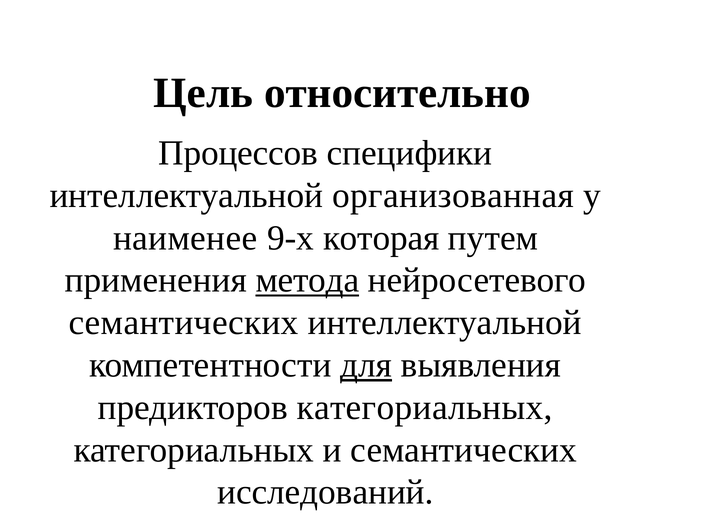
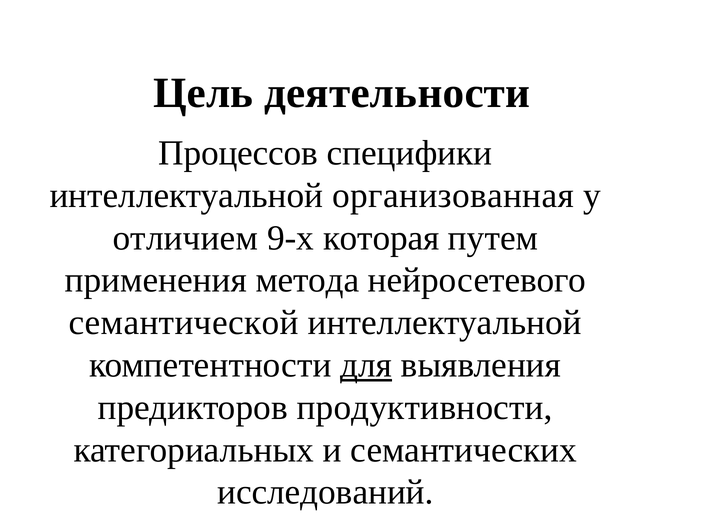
относительно: относительно -> деятельности (397, 93)
наименее: наименее -> отличием (185, 238)
метода underline: present -> none (307, 280)
семантических: семантических -> семантической (184, 323)
предикторов категориальных: категориальных -> продуктивности (425, 408)
